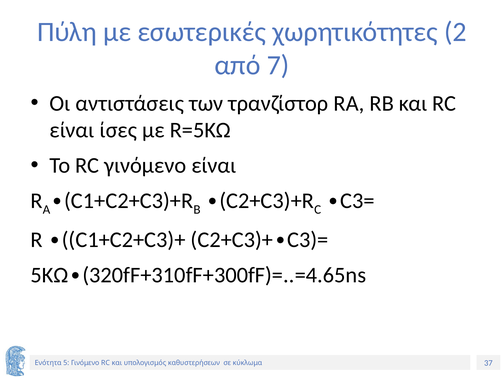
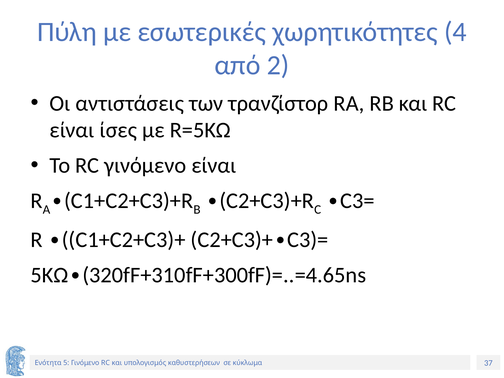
2: 2 -> 4 (455, 32)
7: 7 -> 2 (278, 65)
